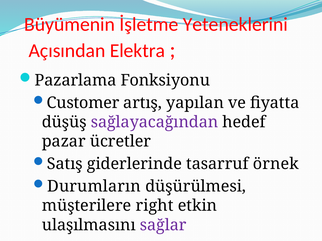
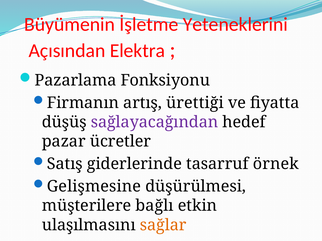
Customer: Customer -> Firmanın (83, 103)
yapılan: yapılan -> ürettiği (195, 103)
Durumların: Durumların -> Gelişmesine (94, 187)
right: right -> bağlı (155, 206)
sağlar colour: purple -> orange (163, 225)
